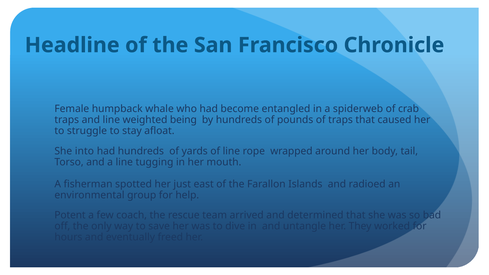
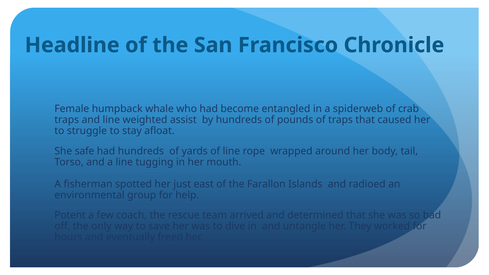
being: being -> assist (183, 120)
into: into -> safe (85, 151)
